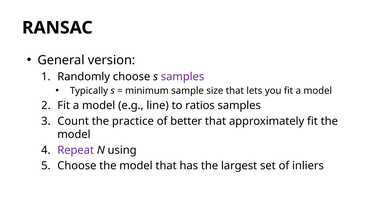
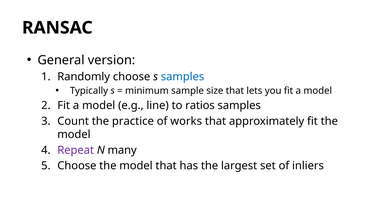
samples colour: purple -> blue (183, 77)
better: better -> works (186, 121)
using: using -> many (122, 150)
